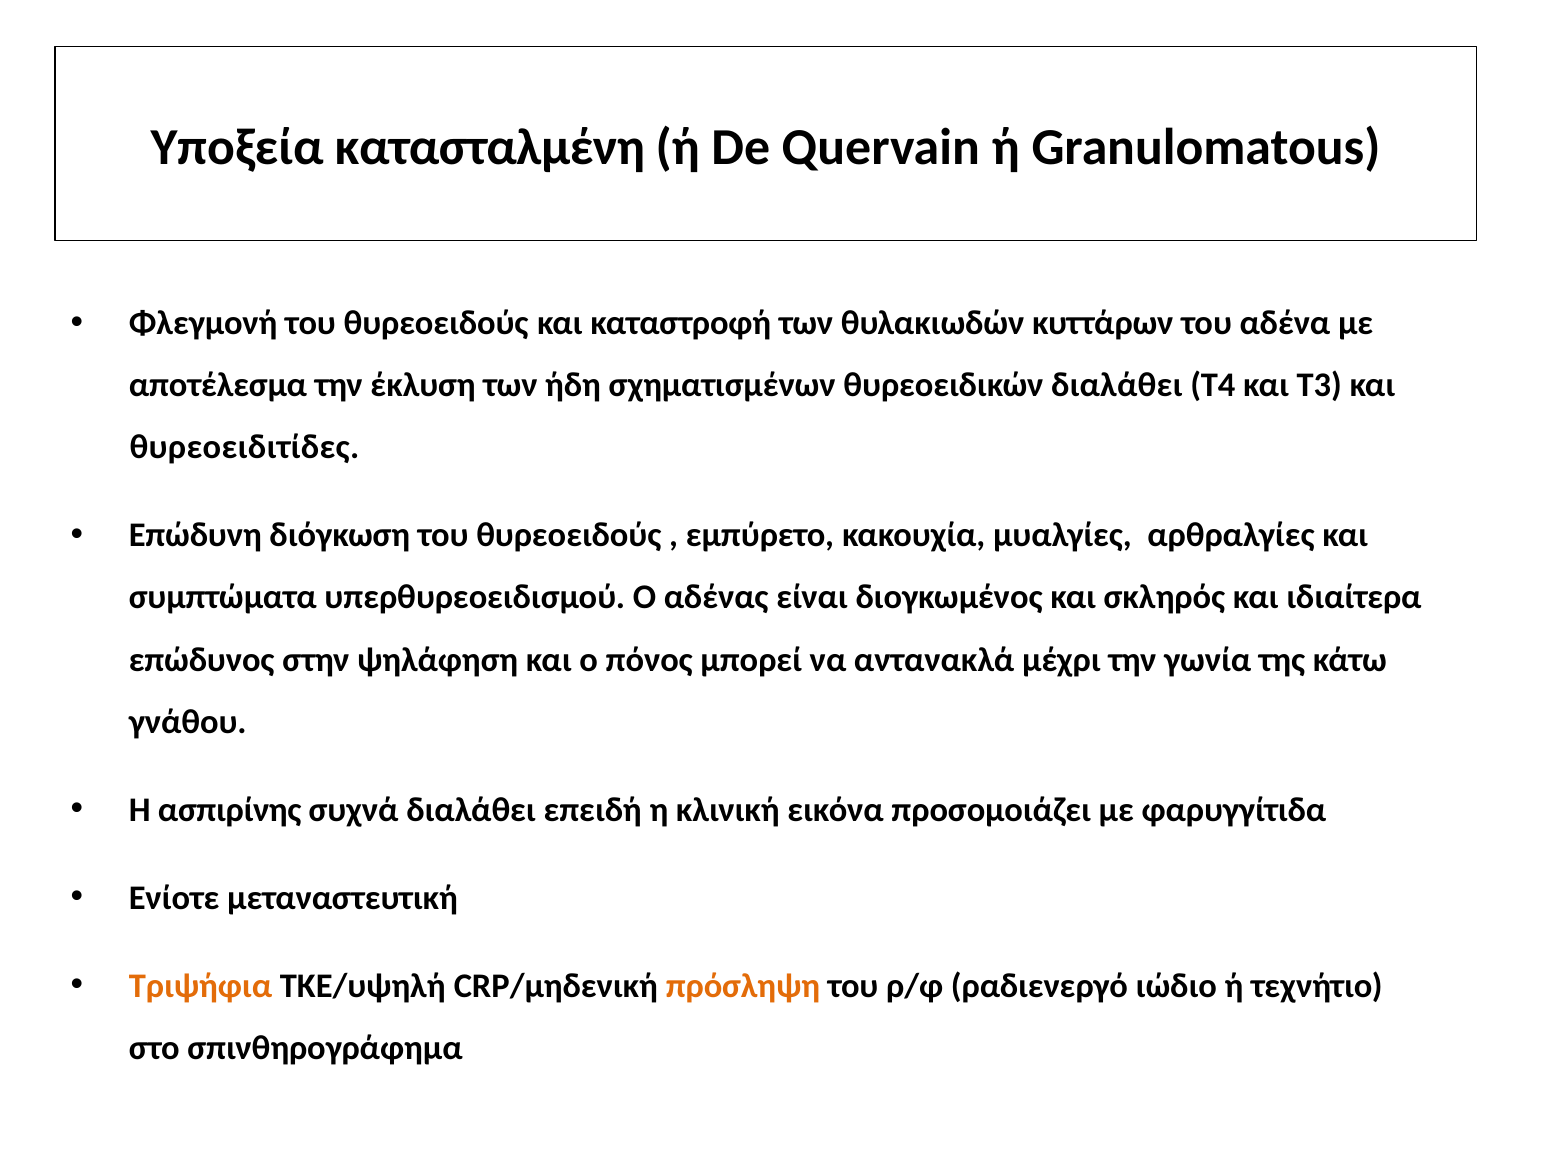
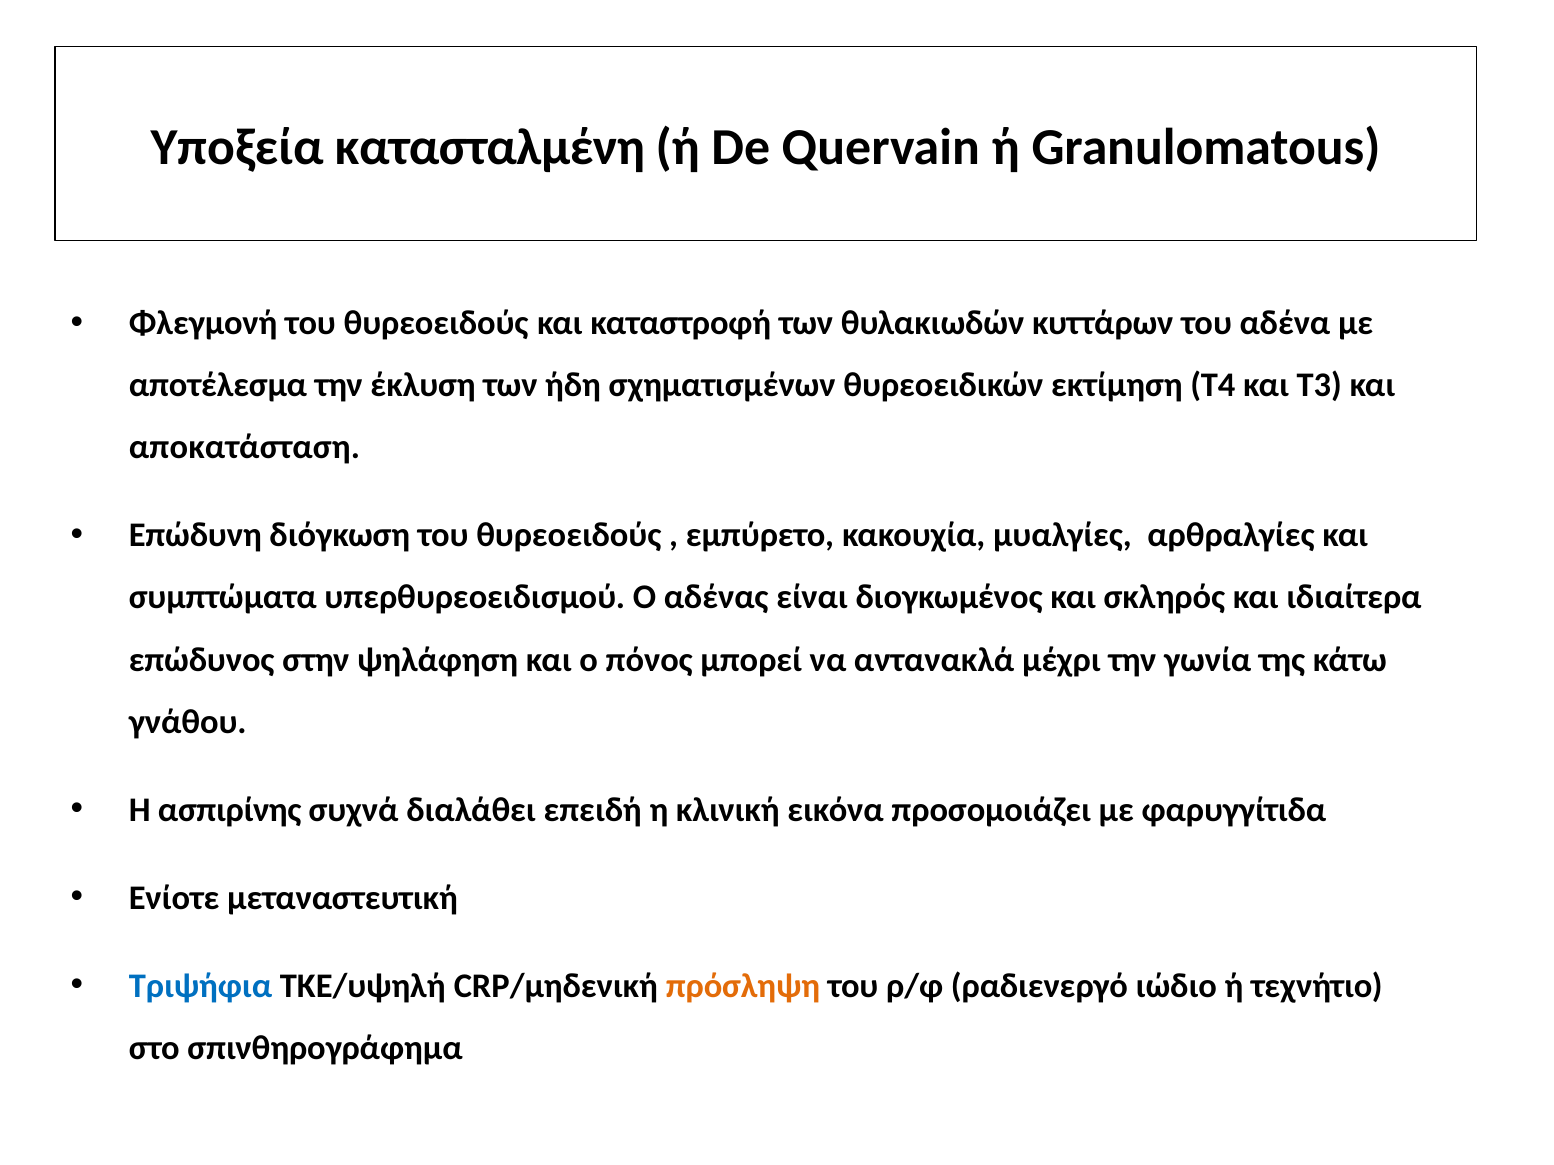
θυρεοειδικών διαλάθει: διαλάθει -> εκτίμηση (1117, 386)
θυρεοειδιτίδες: θυρεοειδιτίδες -> αποκατάσταση (244, 448)
Τριψήφια colour: orange -> blue (200, 986)
